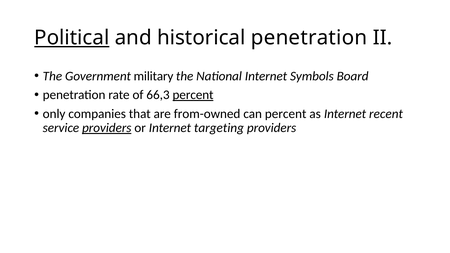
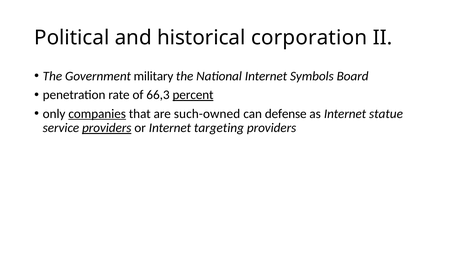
Political underline: present -> none (72, 38)
historical penetration: penetration -> corporation (309, 38)
companies underline: none -> present (97, 114)
from-owned: from-owned -> such-owned (207, 114)
can percent: percent -> defense (286, 114)
recent: recent -> statue (386, 114)
